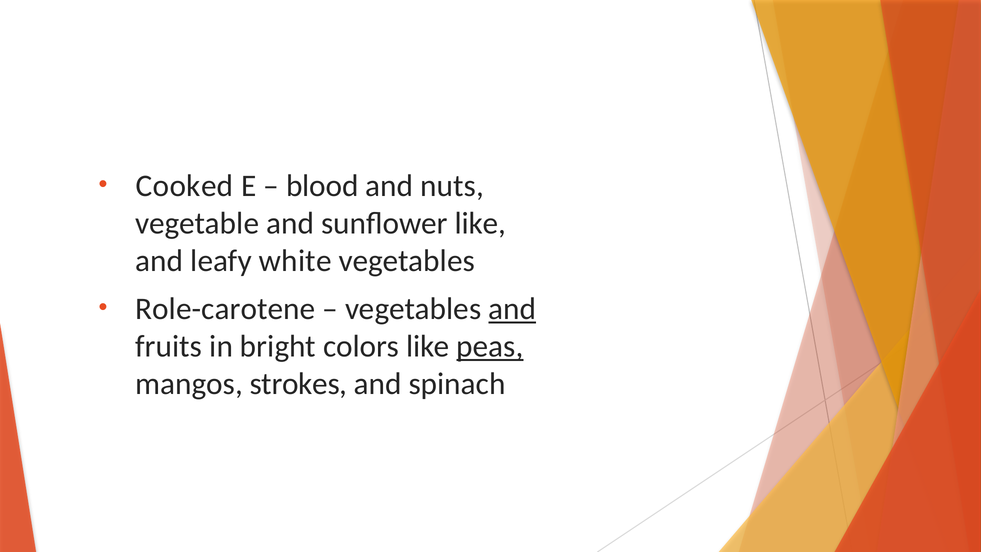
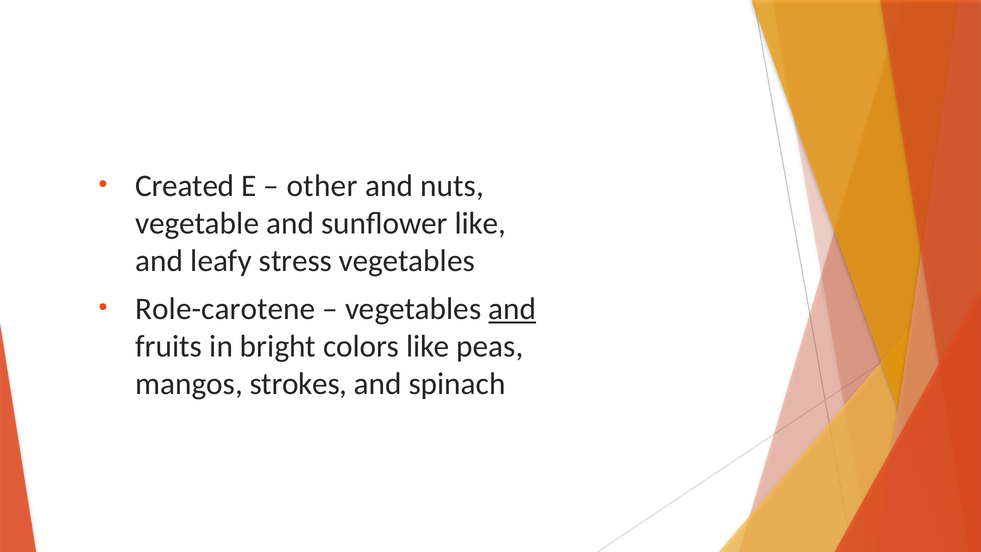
Cooked: Cooked -> Created (185, 186)
blood: blood -> other (322, 186)
white: white -> stress (295, 261)
peas underline: present -> none (490, 346)
